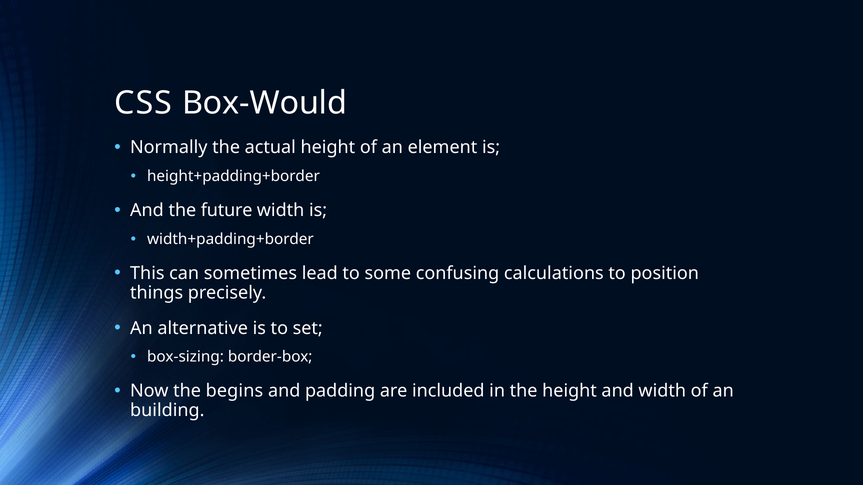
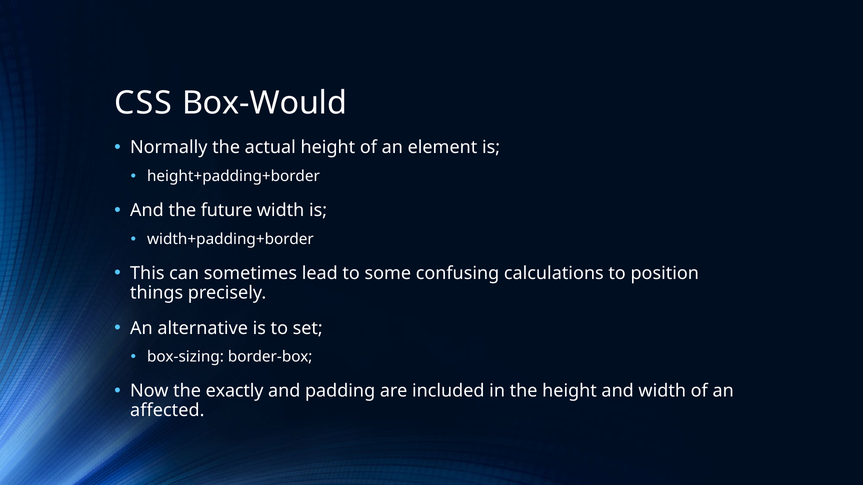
begins: begins -> exactly (235, 391)
building: building -> affected (167, 411)
